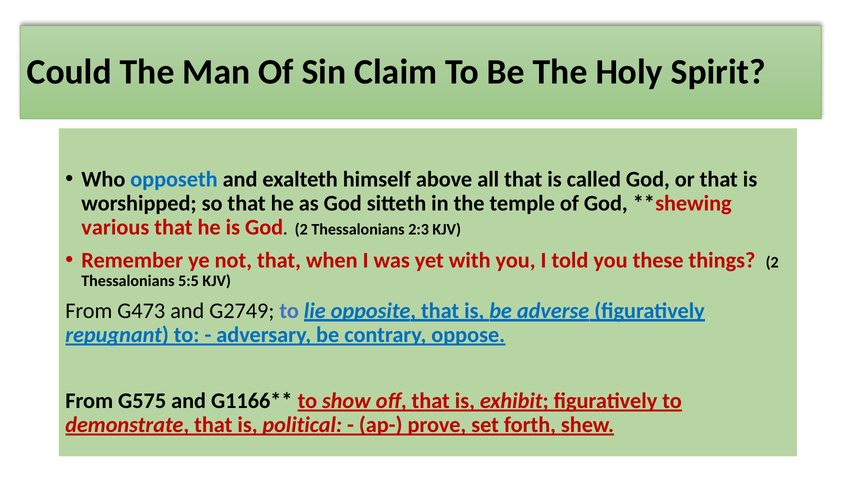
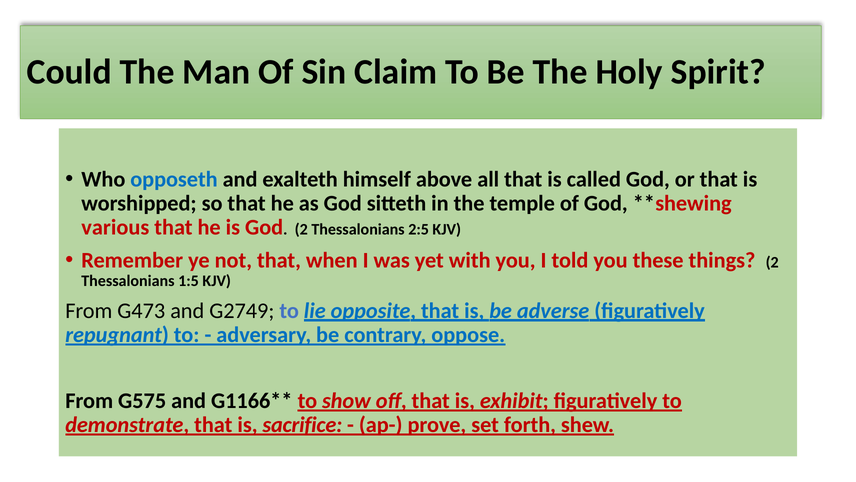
2:3: 2:3 -> 2:5 (419, 229)
5:5: 5:5 -> 1:5 (189, 281)
political: political -> sacrifice (302, 424)
